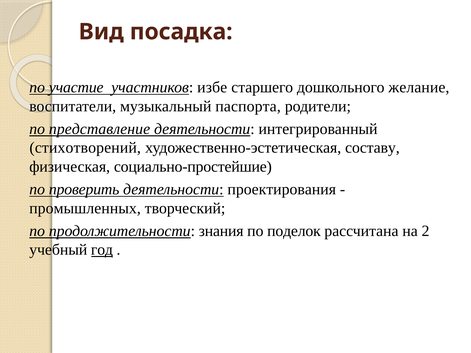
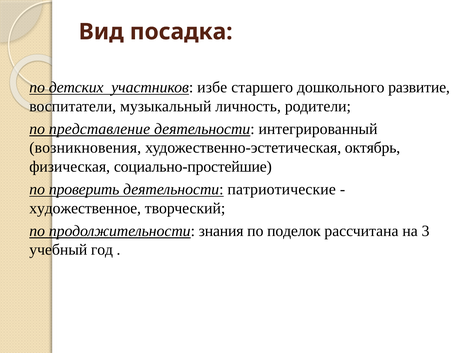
участие: участие -> детских (76, 87)
желание: желание -> развитие (419, 87)
паспорта: паспорта -> личность (248, 106)
стихотворений: стихотворений -> возникновения (85, 148)
составу: составу -> октябрь (373, 148)
проектирования: проектирования -> патриотические (282, 189)
промышленных: промышленных -> художественное (85, 208)
2: 2 -> 3 (426, 231)
год underline: present -> none (102, 250)
